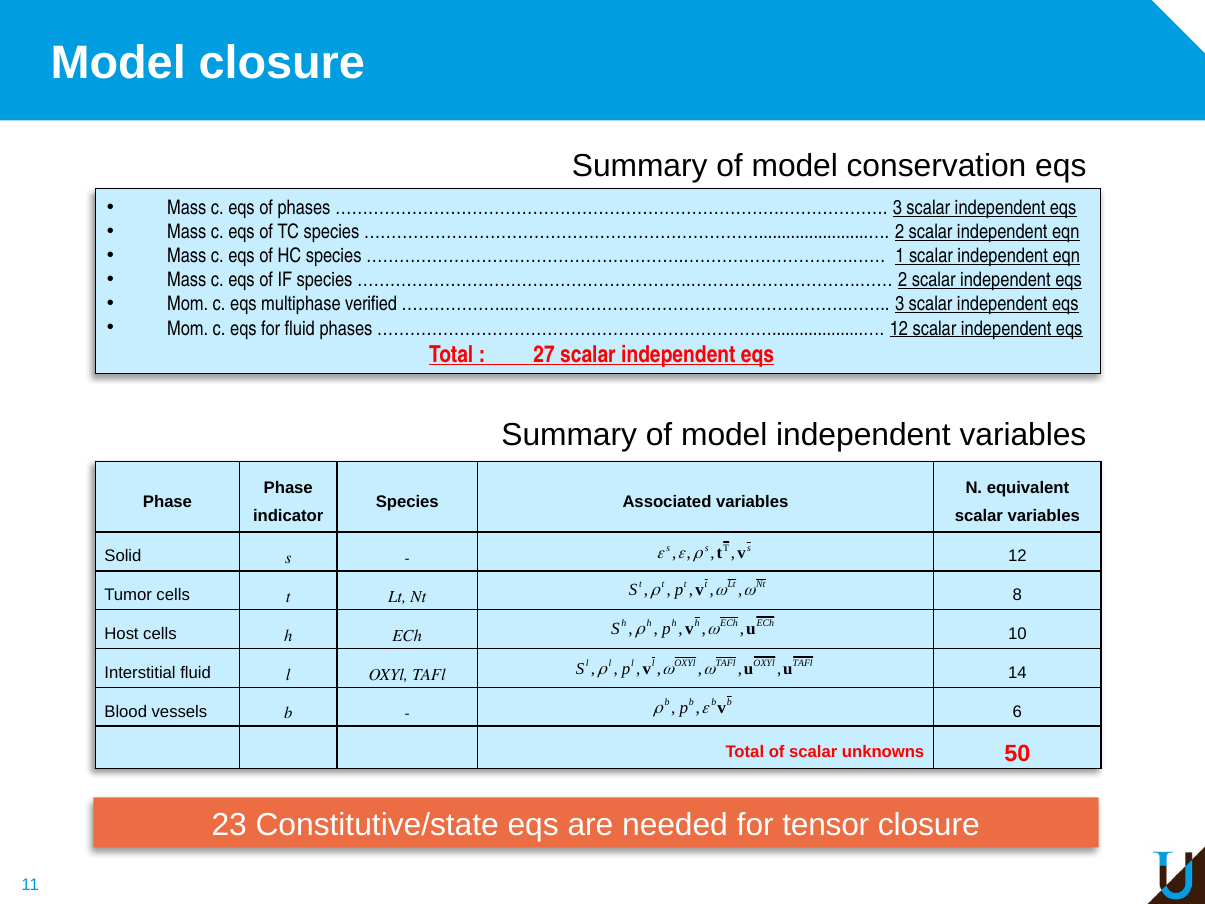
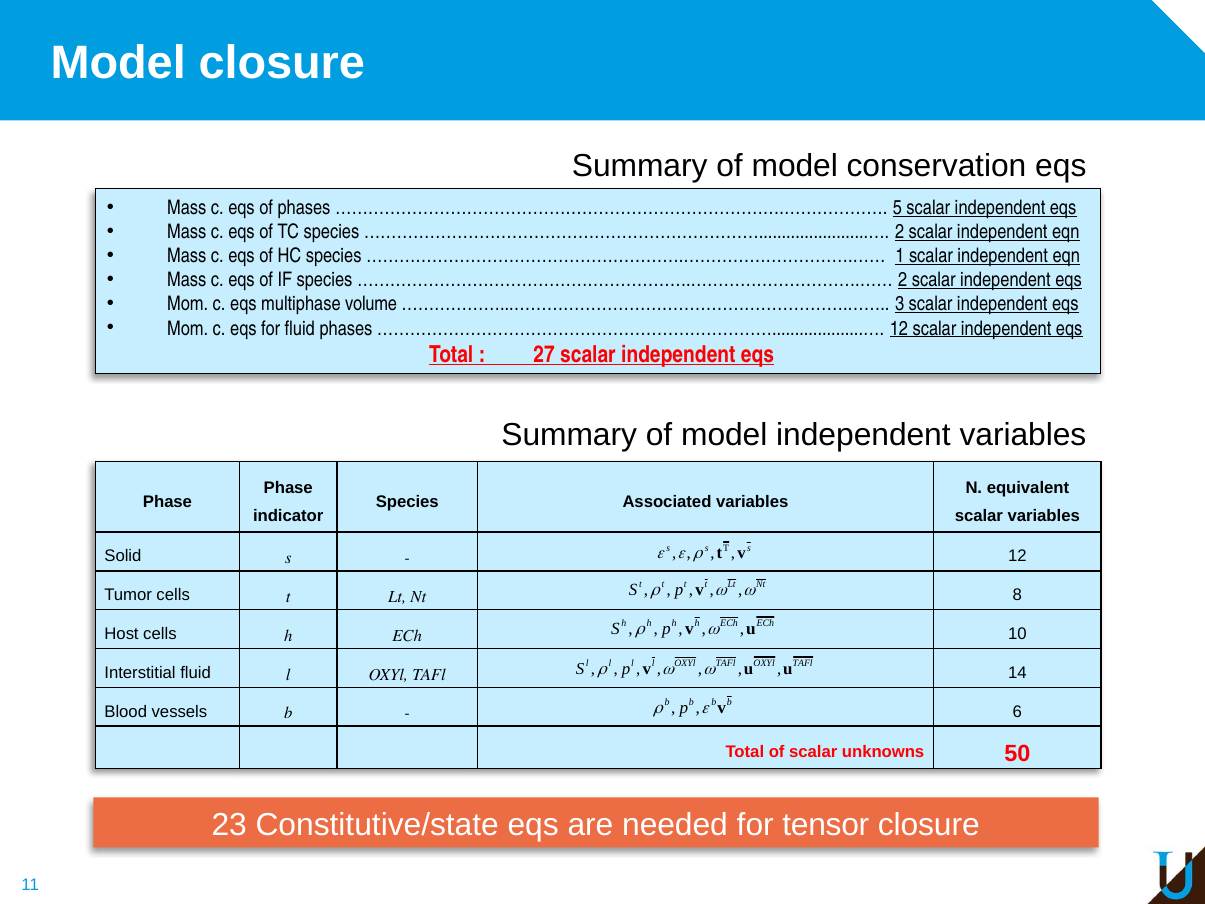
3: 3 -> 5 (897, 208)
verified: verified -> volume (371, 304)
